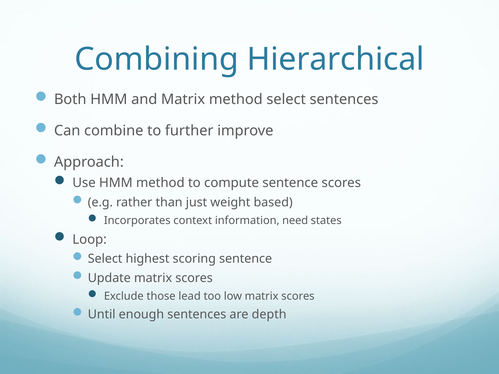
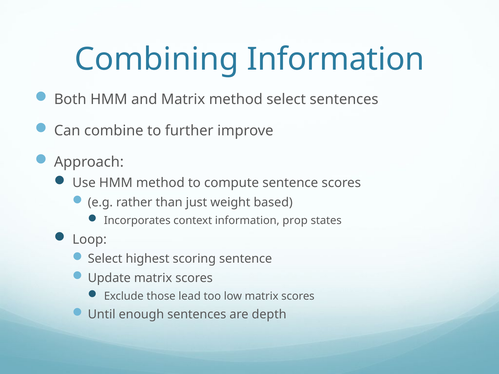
Combining Hierarchical: Hierarchical -> Information (336, 59)
need: need -> prop (295, 221)
